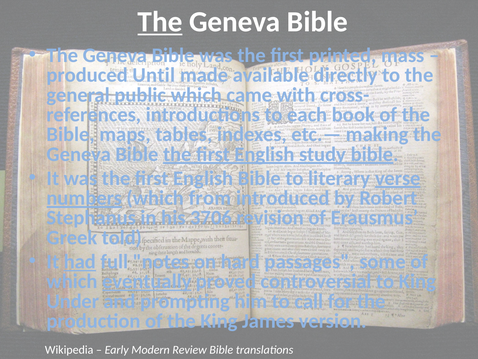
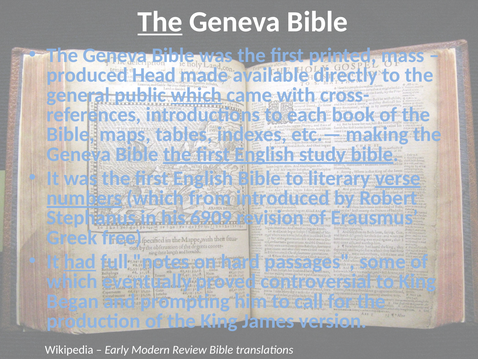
Until: Until -> Head (154, 75)
which underline: none -> present (196, 95)
3706: 3706 -> 6909 (211, 218)
told: told -> free (122, 237)
eventually underline: present -> none (147, 281)
Under: Under -> Began (73, 301)
